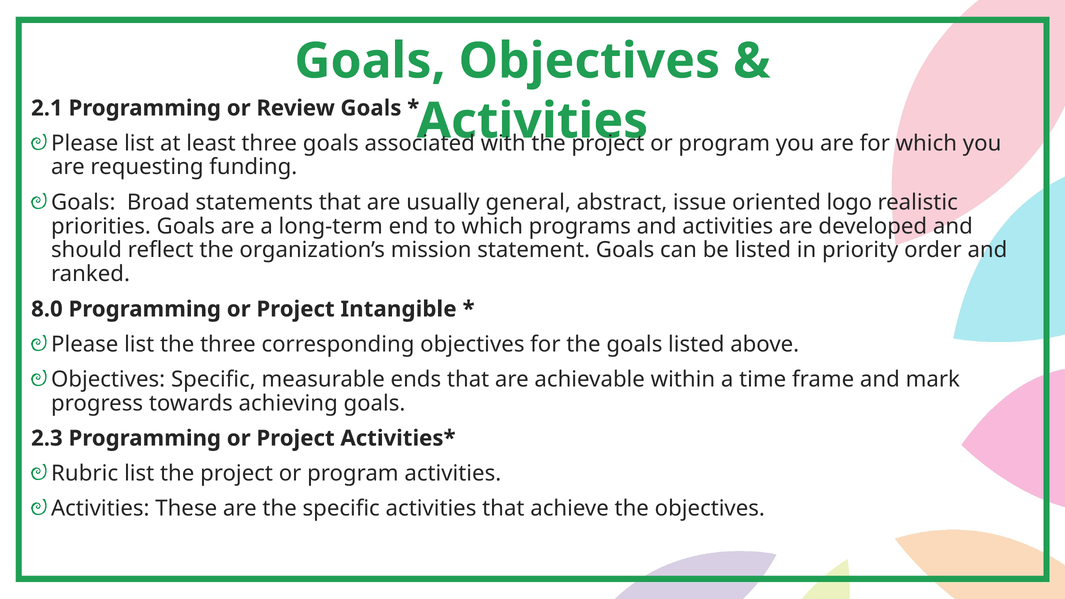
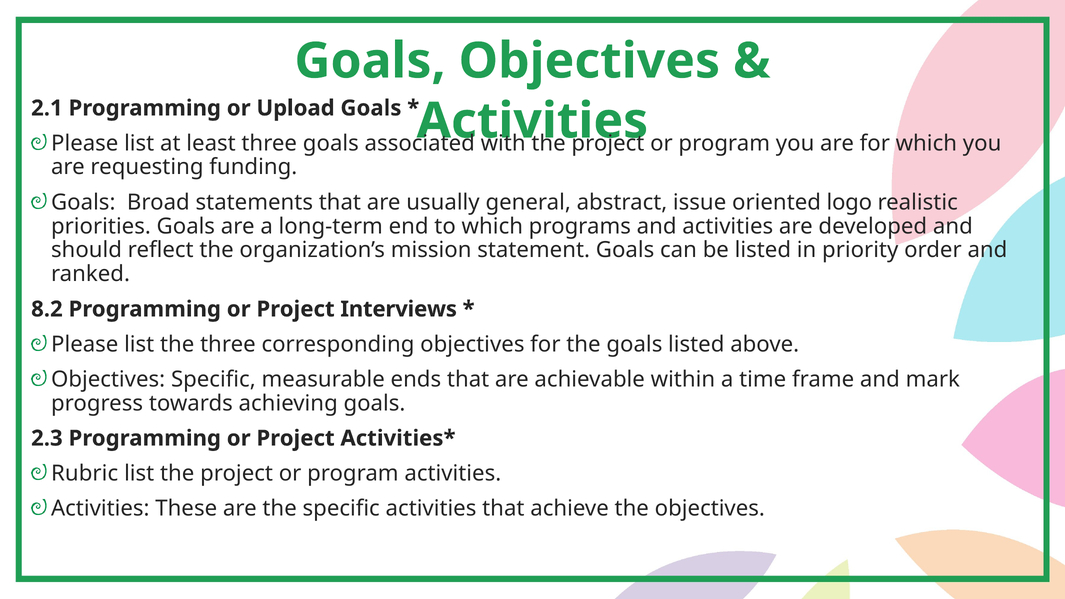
Review: Review -> Upload (296, 108)
8.0: 8.0 -> 8.2 (47, 309)
Intangible: Intangible -> Interviews (399, 309)
